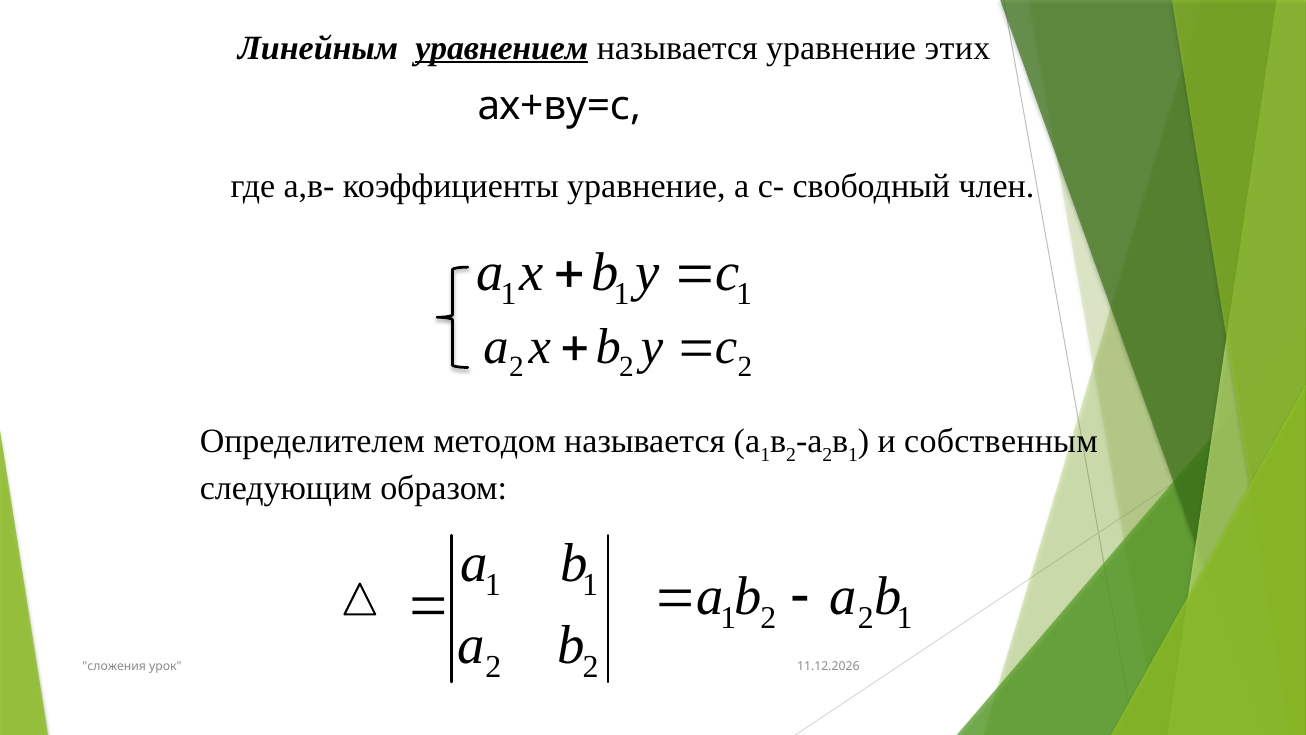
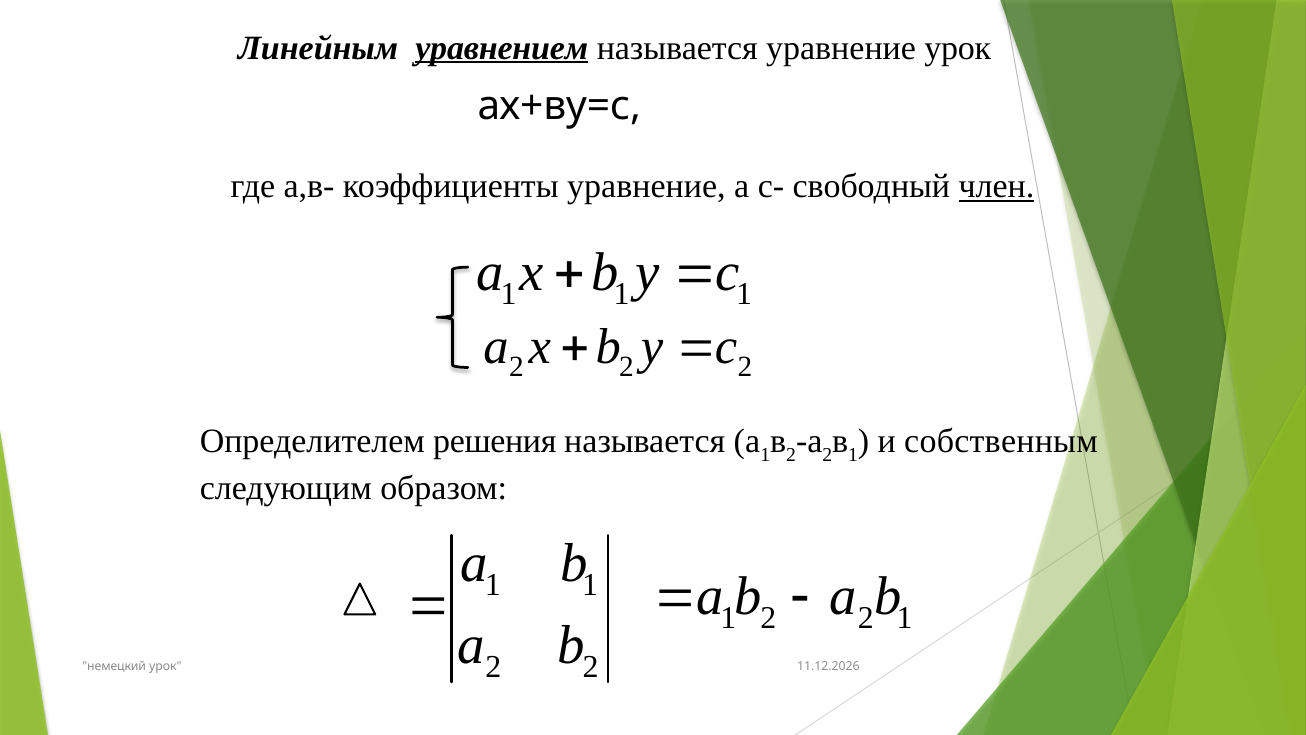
уравнение этих: этих -> урок (958, 48)
член underline: none -> present (997, 187)
методом: методом -> решения (495, 441)
сложения: сложения -> немецкий (114, 667)
